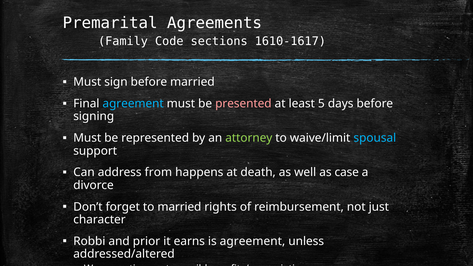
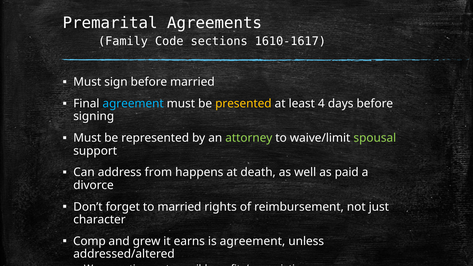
presented colour: pink -> yellow (243, 104)
5: 5 -> 4 (321, 104)
spousal colour: light blue -> light green (375, 138)
case: case -> paid (347, 172)
Robbi: Robbi -> Comp (89, 241)
prior: prior -> grew (147, 241)
